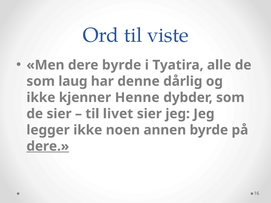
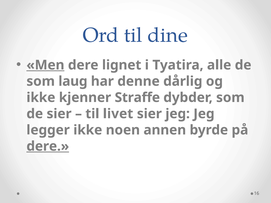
viste: viste -> dine (168, 35)
Men underline: none -> present (45, 65)
dere byrde: byrde -> lignet (122, 65)
Henne: Henne -> Straffe (137, 98)
